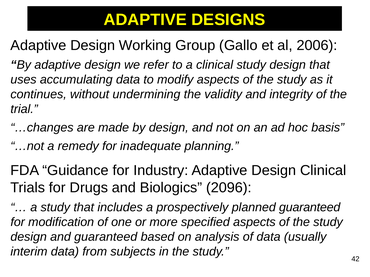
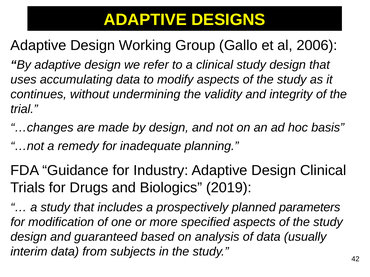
2096: 2096 -> 2019 (229, 188)
planned guaranteed: guaranteed -> parameters (310, 208)
